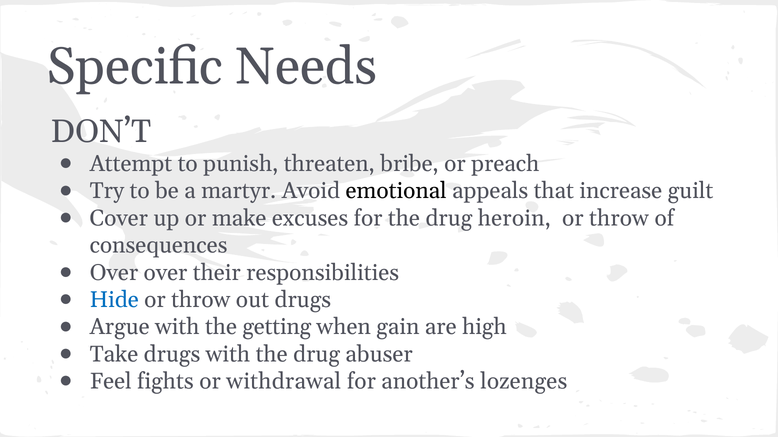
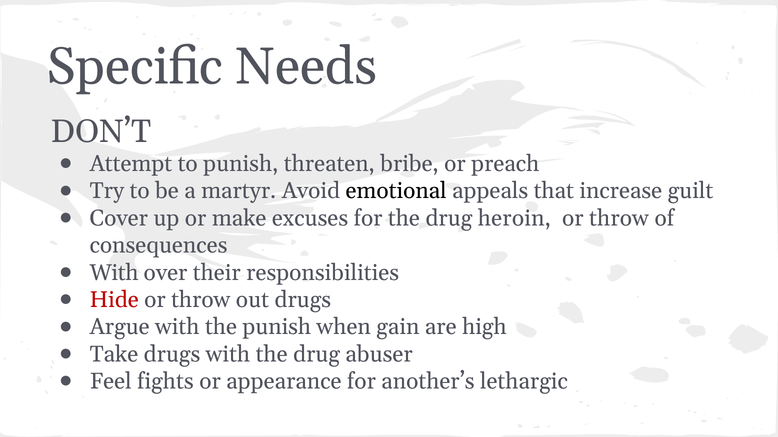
Over: Over -> With (114, 273)
Hide colour: blue -> red (114, 300)
the getting: getting -> punish (277, 327)
withdrawal: withdrawal -> appearance (284, 382)
lozenges: lozenges -> lethargic (524, 382)
